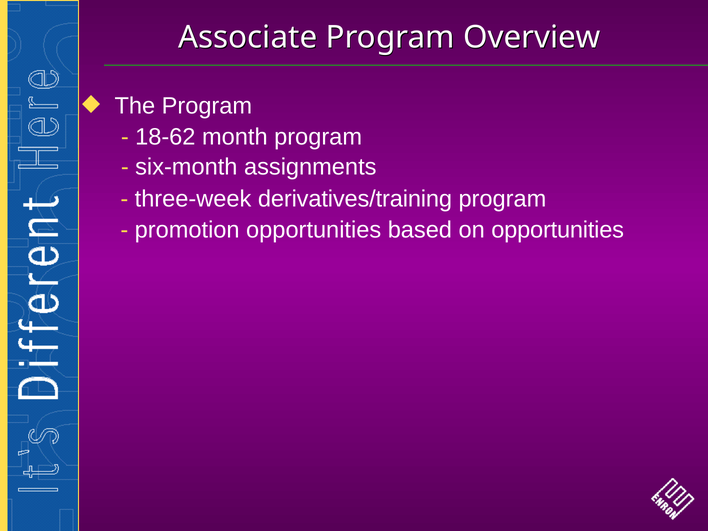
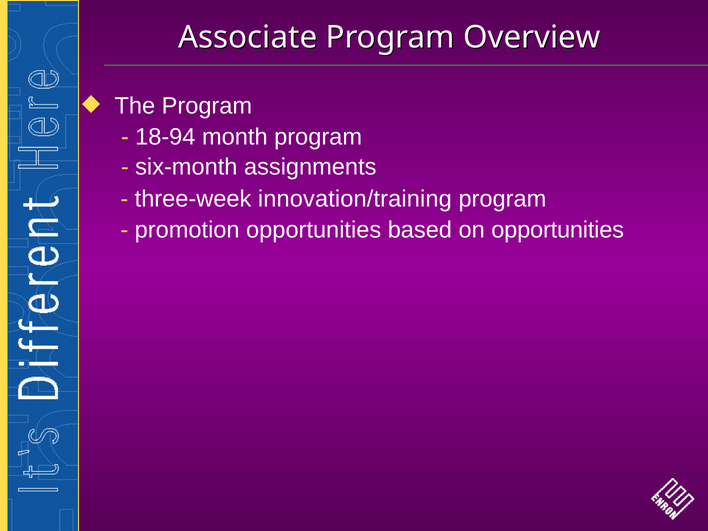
18-62: 18-62 -> 18-94 (165, 137)
derivatives/training: derivatives/training -> innovation/training (355, 199)
